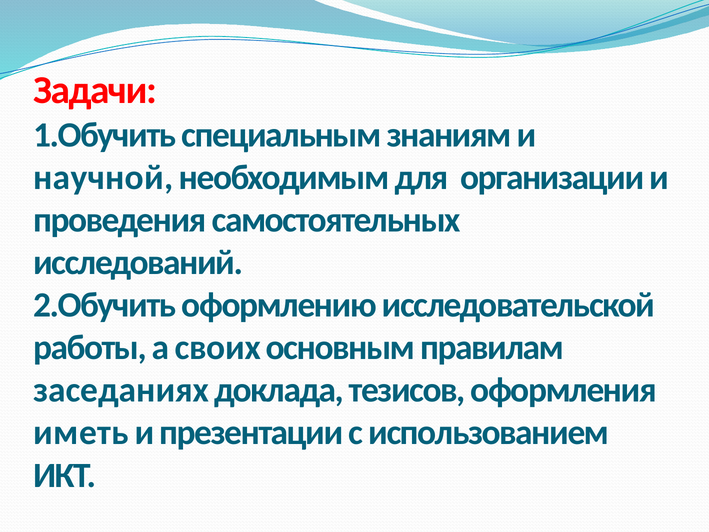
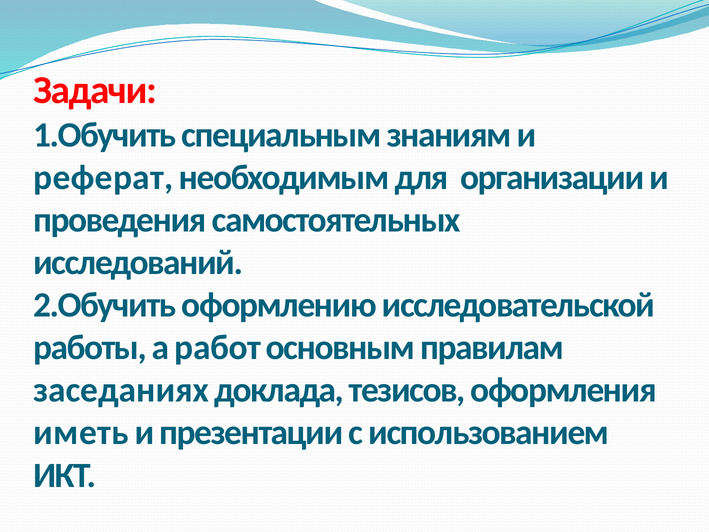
научной: научной -> реферат (103, 177)
своих: своих -> работ (218, 347)
